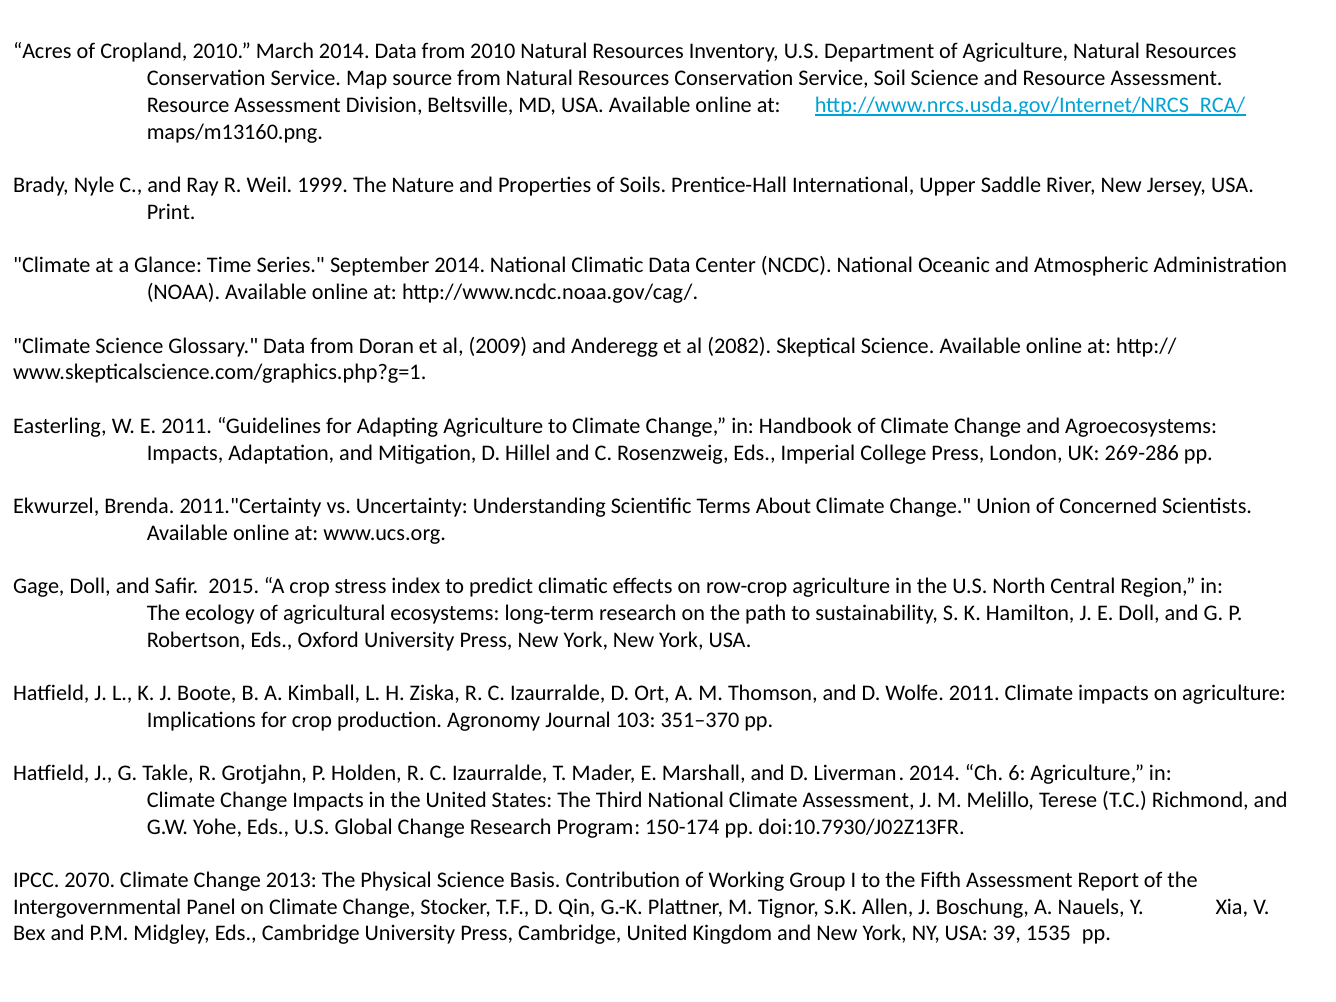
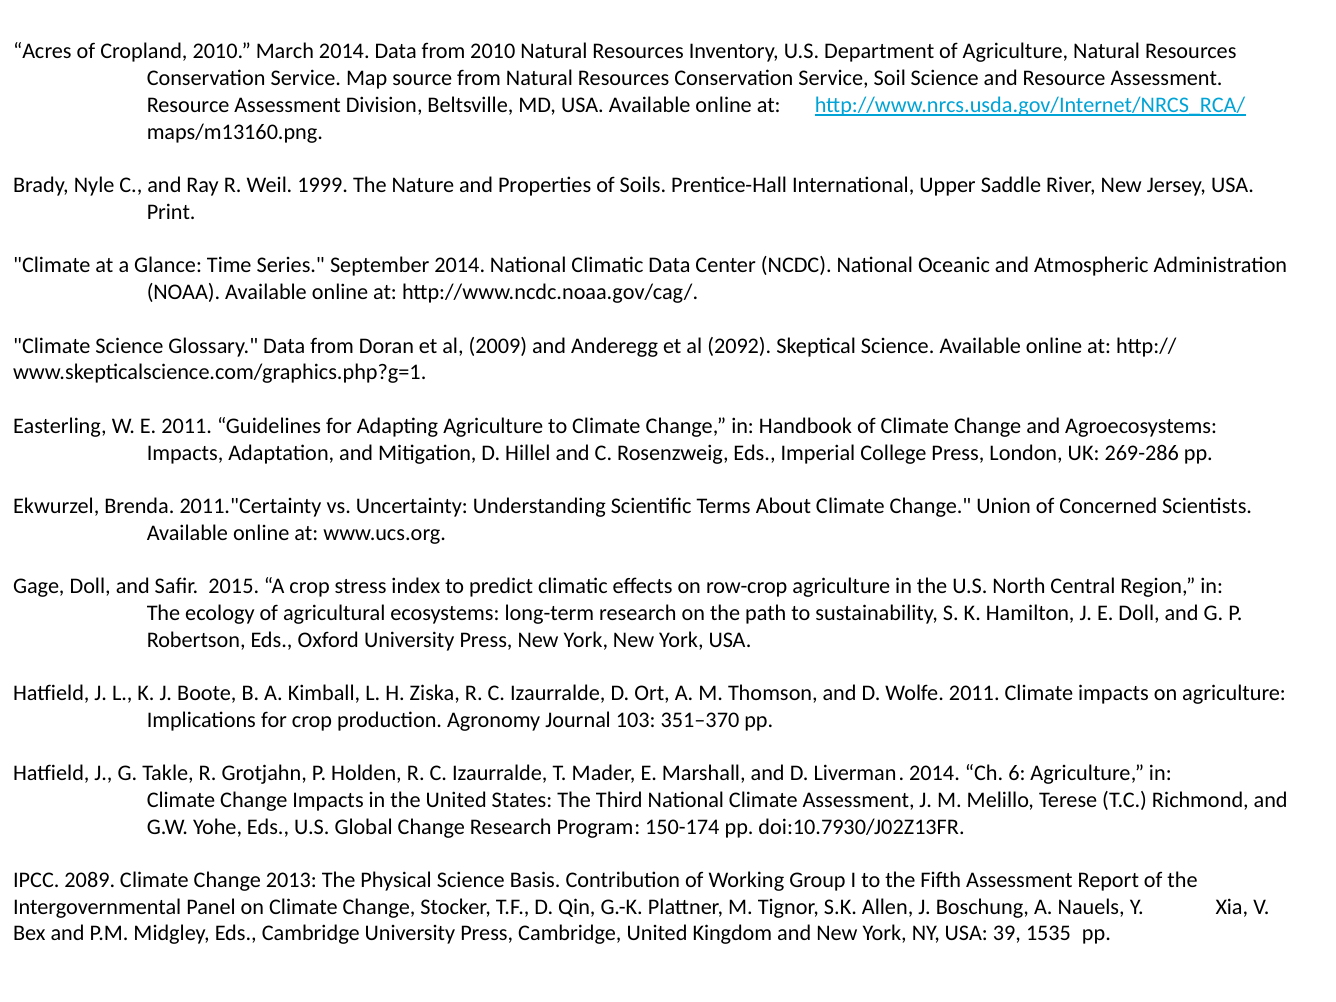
2082: 2082 -> 2092 (739, 346)
2070: 2070 -> 2089 (90, 880)
